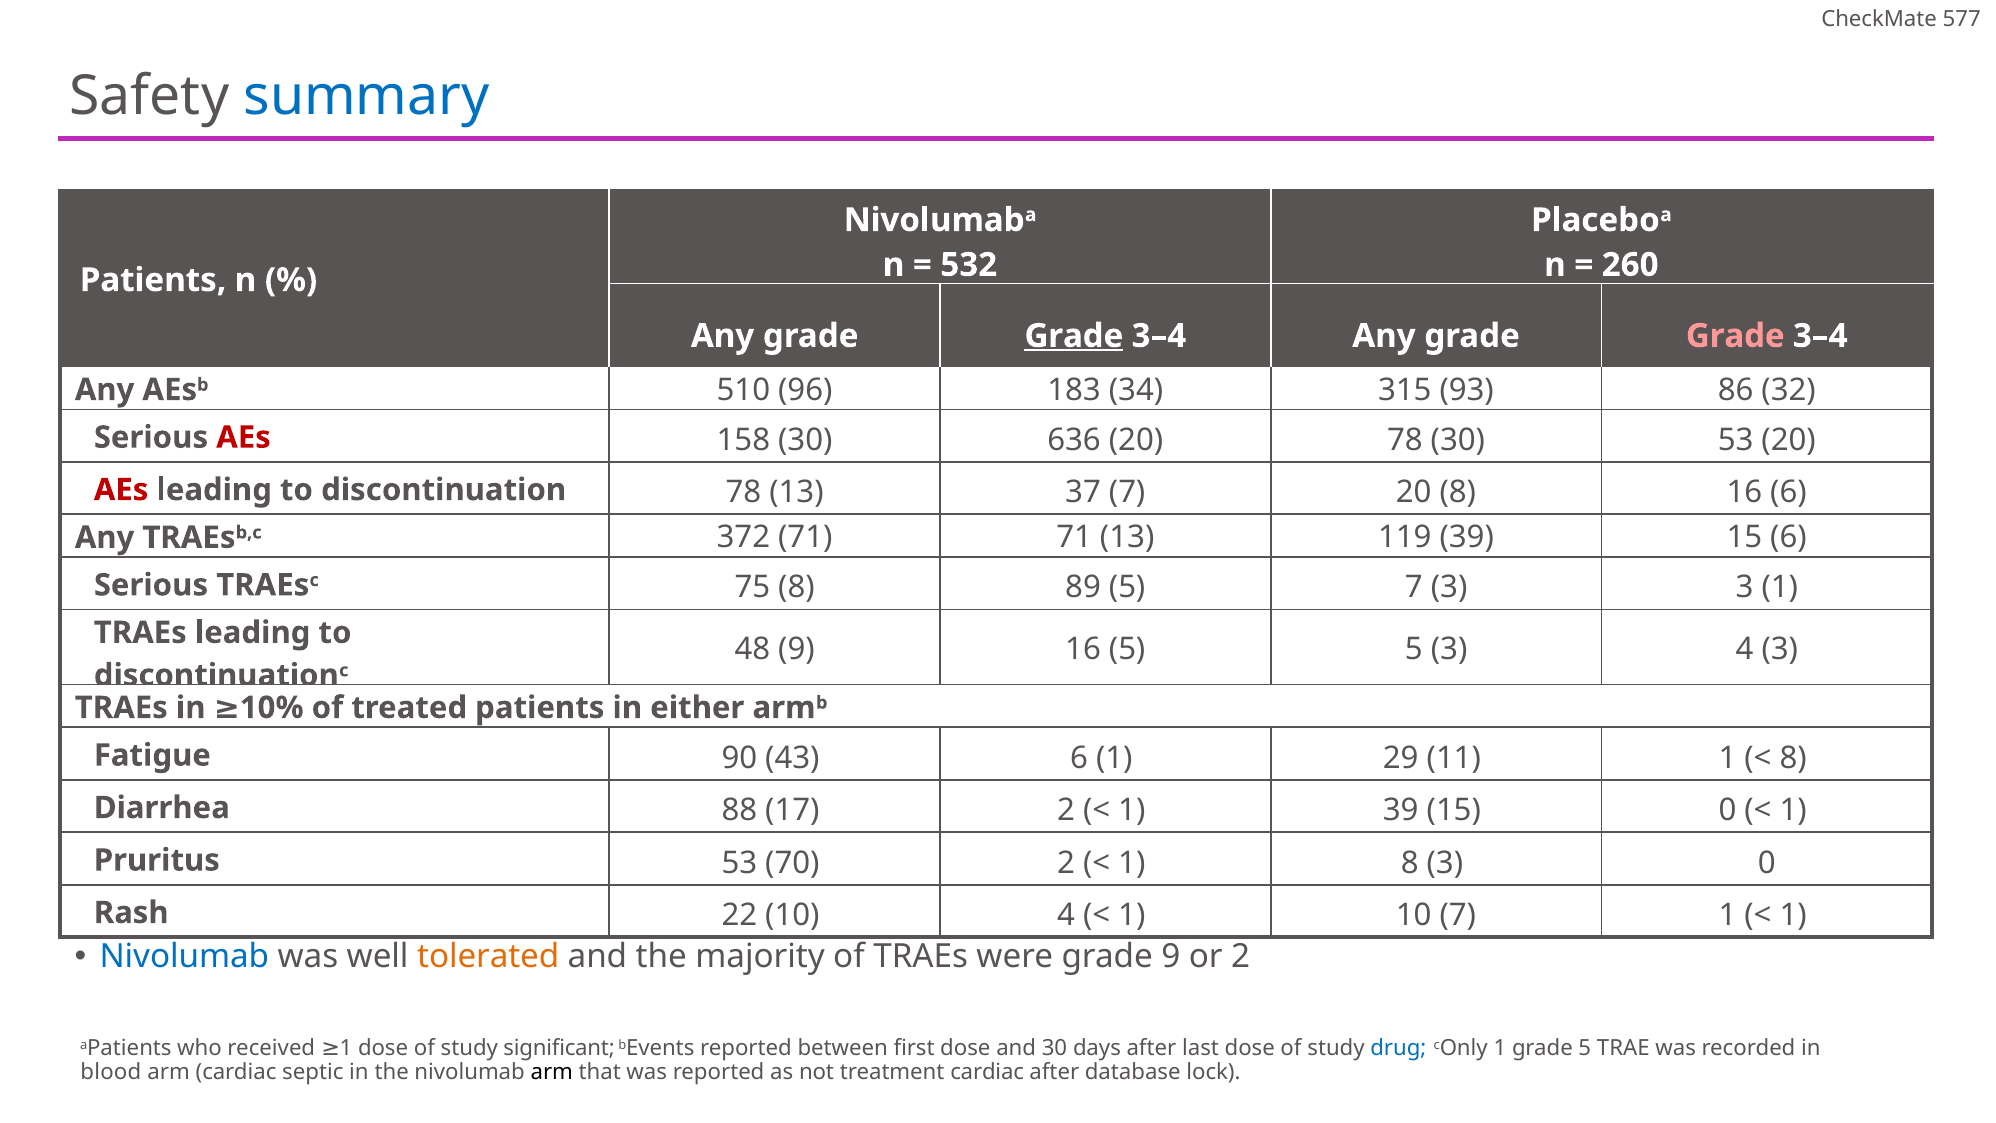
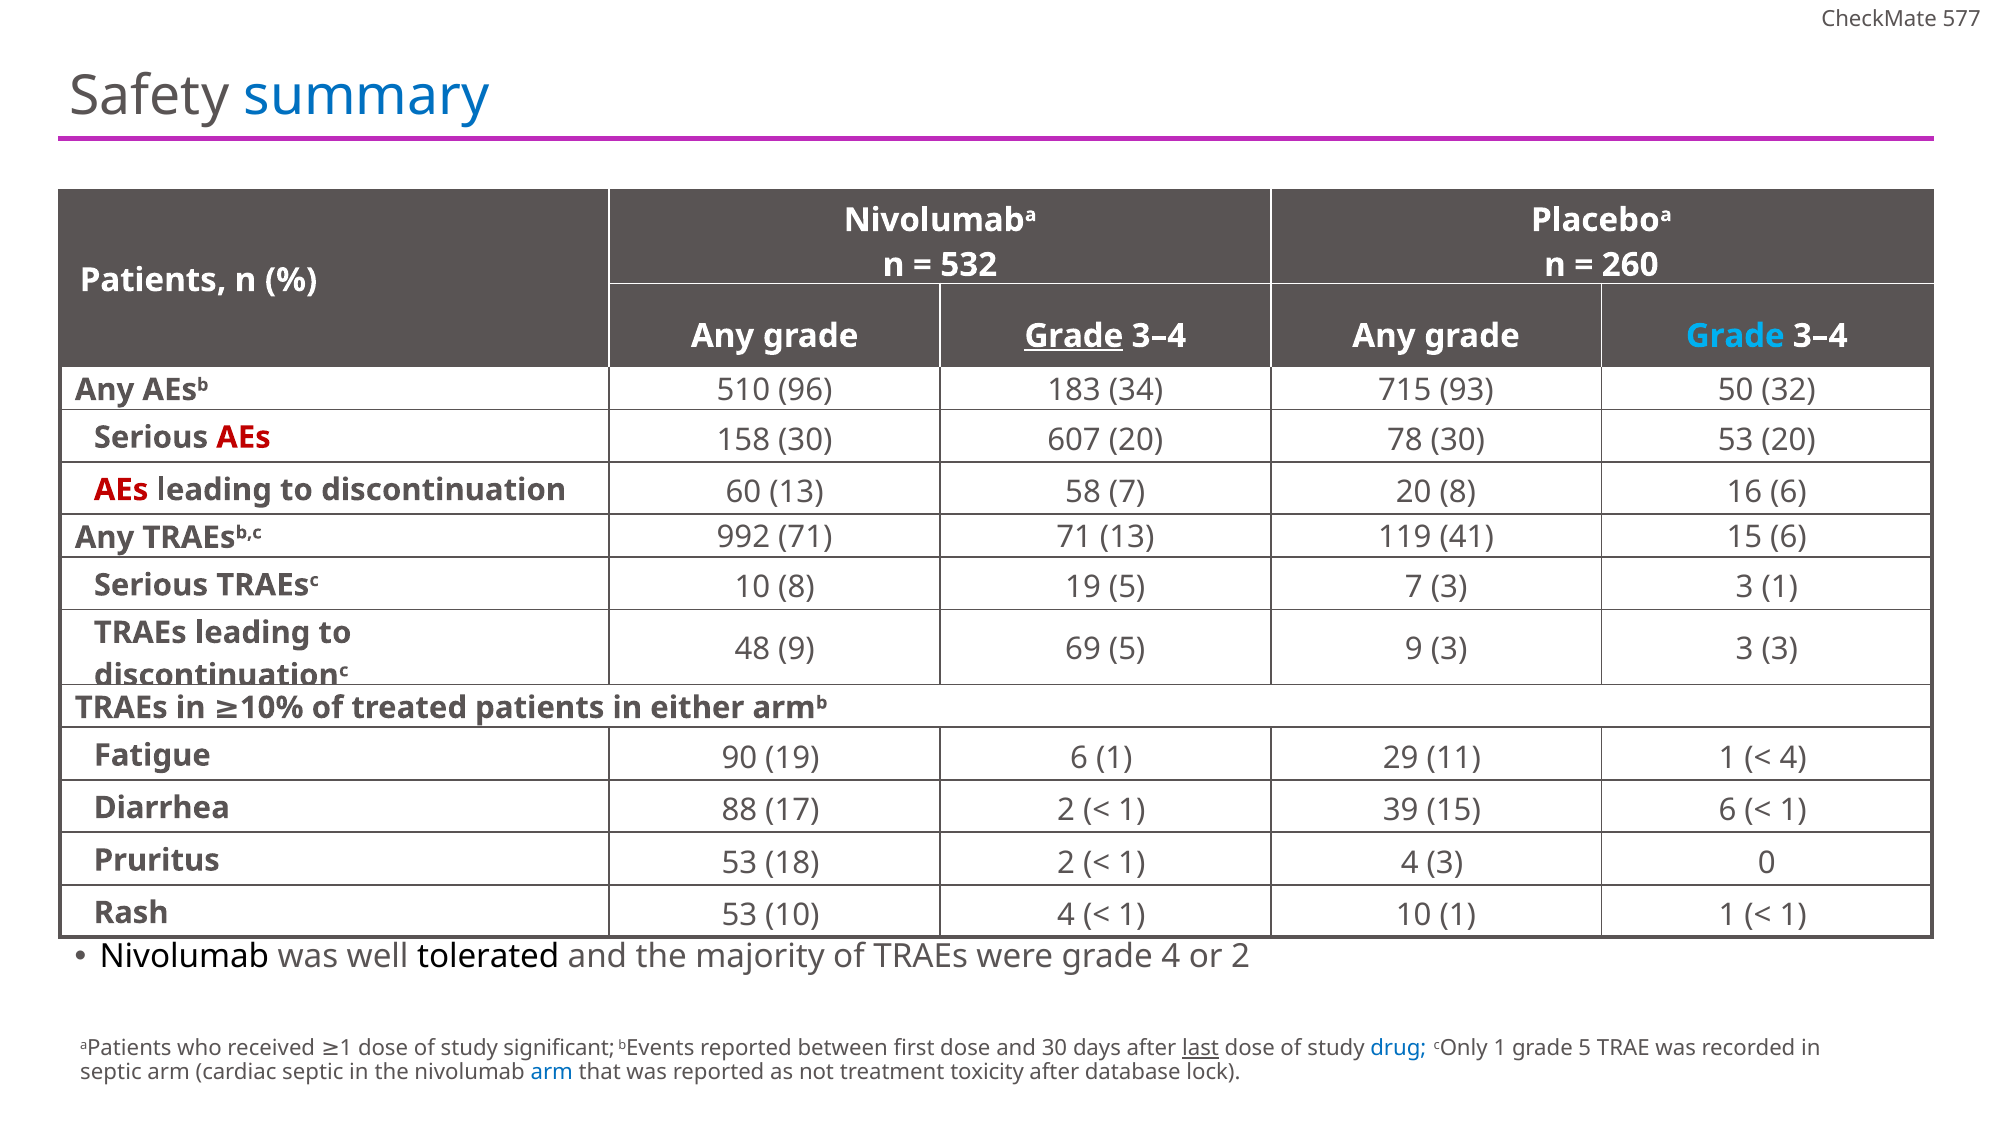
Grade colour: pink -> light blue (1735, 336)
315: 315 -> 715 (1405, 390)
86: 86 -> 50 (1736, 390)
636: 636 -> 607 (1074, 440)
discontinuation 78: 78 -> 60 (743, 492)
37: 37 -> 58 (1083, 492)
372: 372 -> 992 (743, 537)
119 39: 39 -> 41 (1467, 537)
TRAEsc 75: 75 -> 10 (752, 588)
8 89: 89 -> 19 (1083, 588)
9 16: 16 -> 69 (1083, 649)
5 5: 5 -> 9 (1414, 649)
4: 4 -> 3 (1745, 649)
90 43: 43 -> 19 (792, 758)
8: 8 -> 4 (1793, 758)
39 15 0: 0 -> 6 (1727, 810)
70: 70 -> 18 (792, 863)
1 8: 8 -> 4 (1410, 863)
Rash 22: 22 -> 53 (739, 915)
10 7: 7 -> 1 (1458, 915)
Nivolumab colour: blue -> black (184, 957)
tolerated colour: orange -> black (488, 957)
grade 9: 9 -> 4 (1171, 957)
last underline: none -> present (1201, 1048)
blood: blood -> septic (111, 1072)
arm colour: black -> blue (552, 1072)
treatment cardiac: cardiac -> toxicity (987, 1072)
